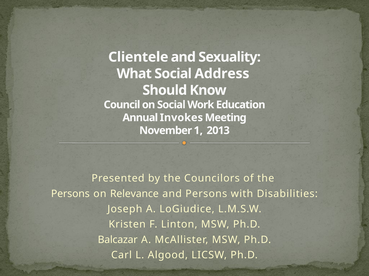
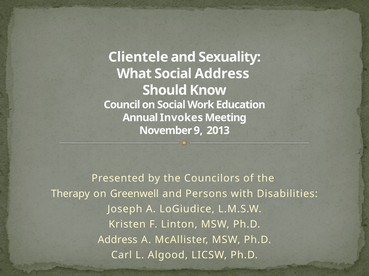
1: 1 -> 9 (198, 131)
Persons: Persons -> Therapy (70, 194)
Relevance: Relevance -> Greenwell (134, 194)
Balcazar: Balcazar -> Address (118, 240)
